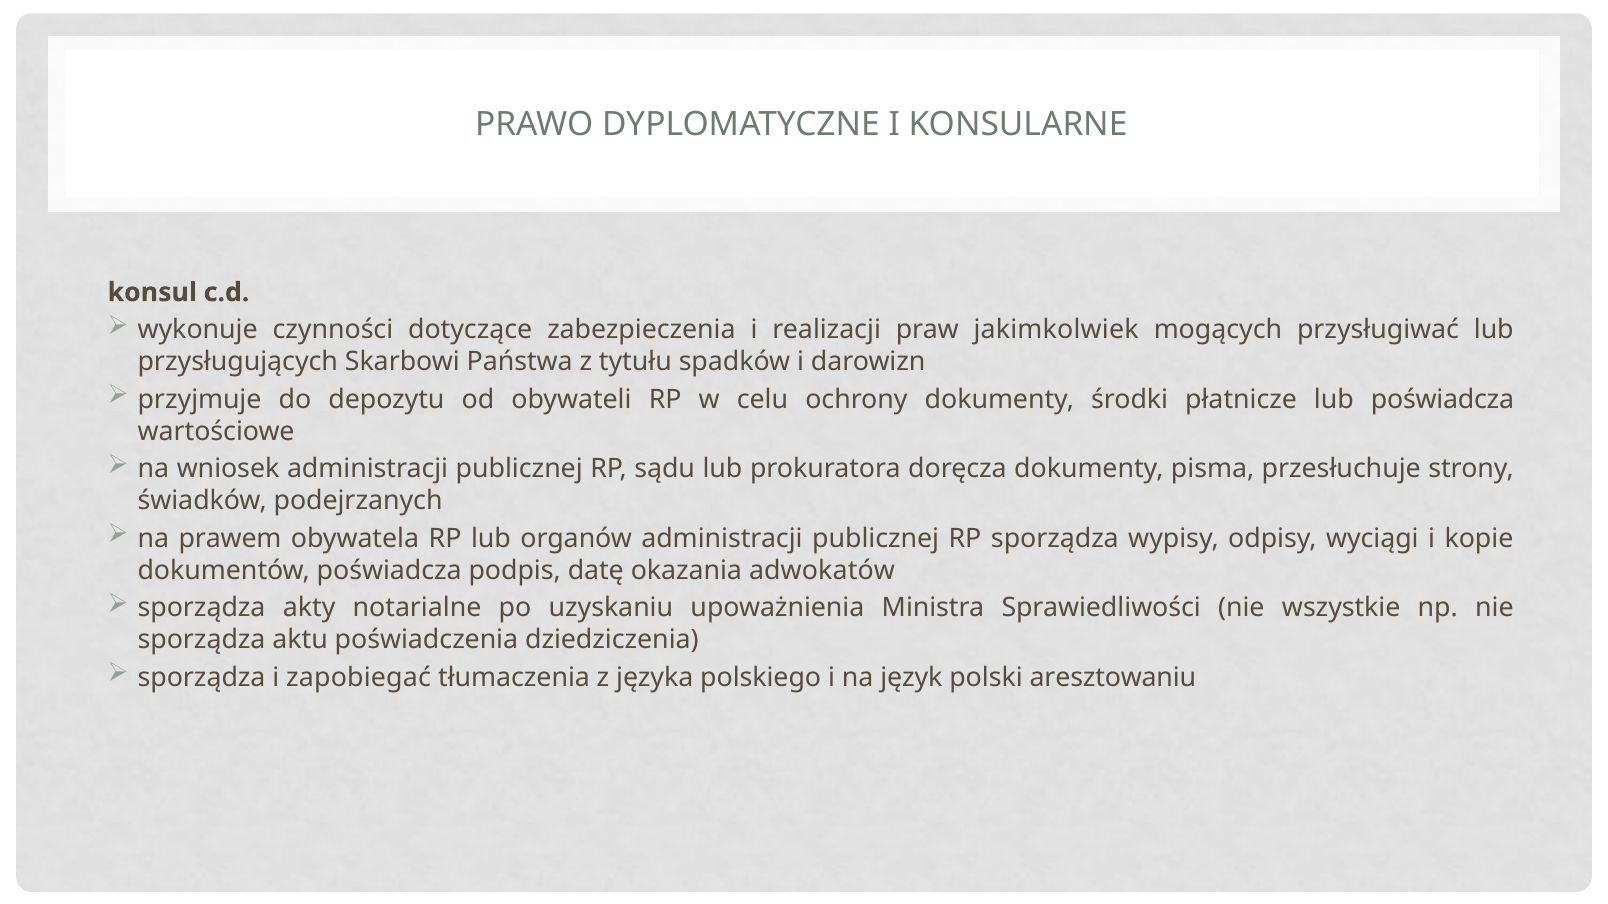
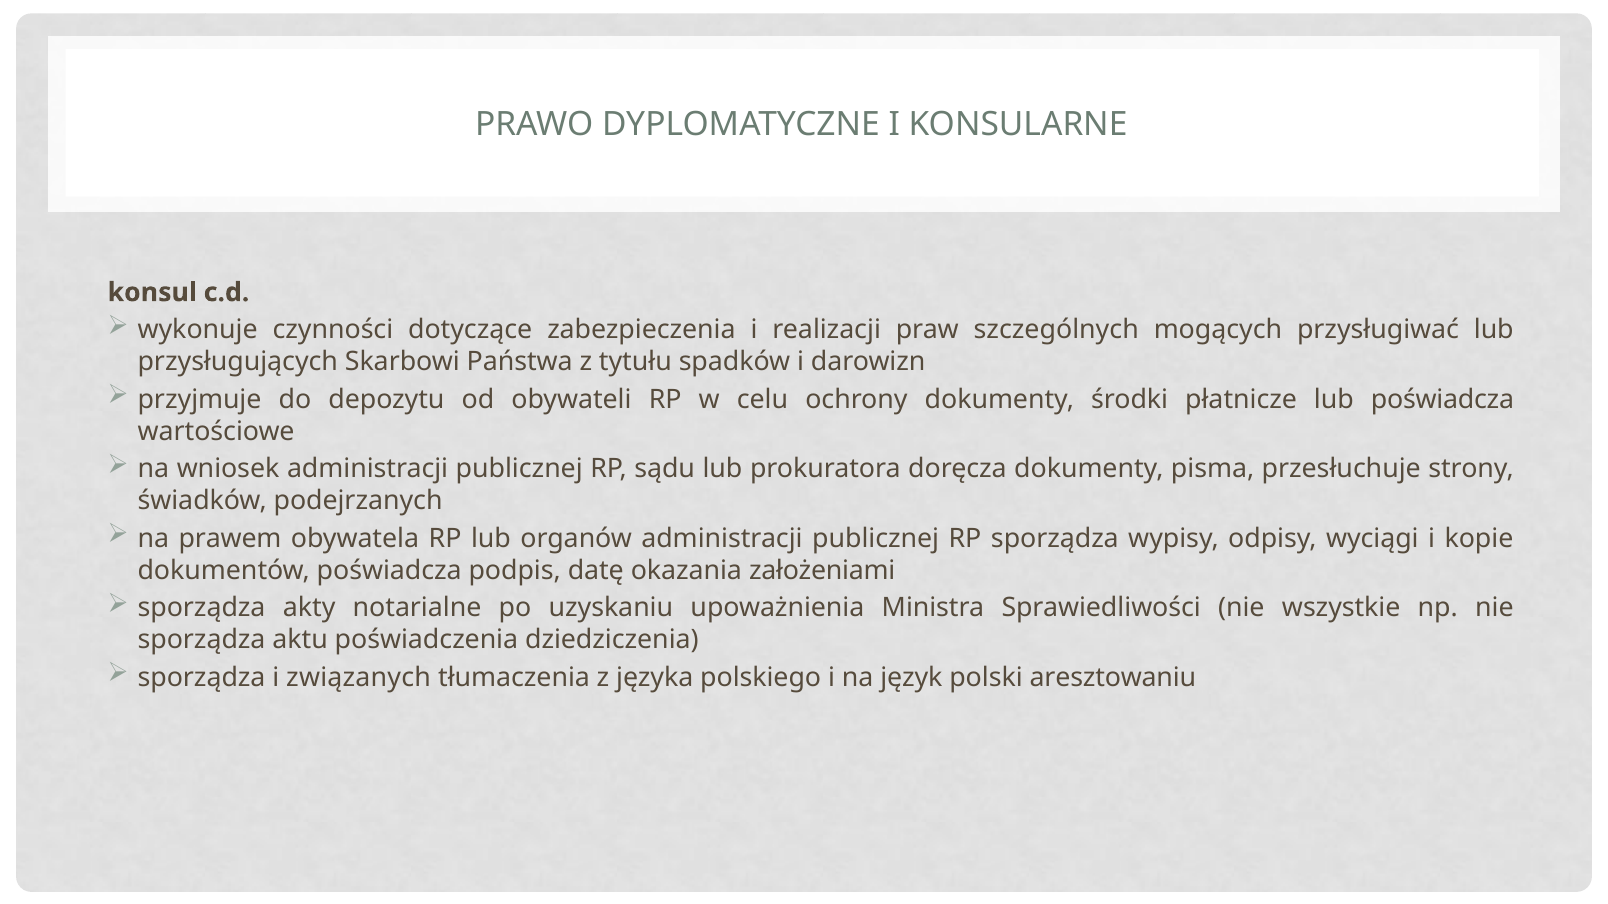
jakimkolwiek: jakimkolwiek -> szczególnych (1056, 330)
adwokatów: adwokatów -> założeniami (822, 571)
zapobiegać: zapobiegać -> związanych (359, 678)
